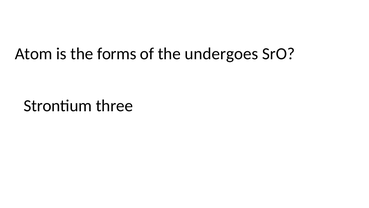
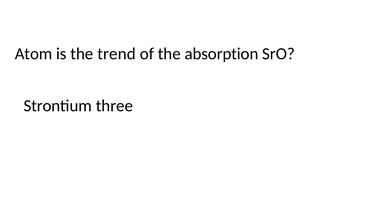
forms: forms -> trend (117, 54)
undergoes: undergoes -> absorption (222, 54)
